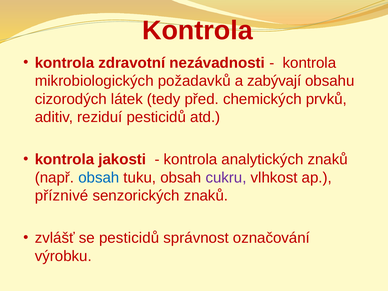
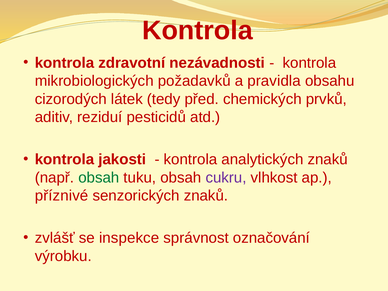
zabývají: zabývají -> pravidla (274, 81)
obsah colour: blue -> green (99, 178)
se pesticidů: pesticidů -> inspekce (129, 238)
